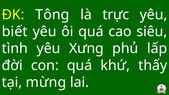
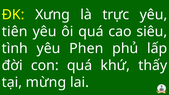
Tông: Tông -> Xưng (52, 15)
biết: biết -> tiên (15, 32)
Xưng: Xưng -> Phen (86, 49)
